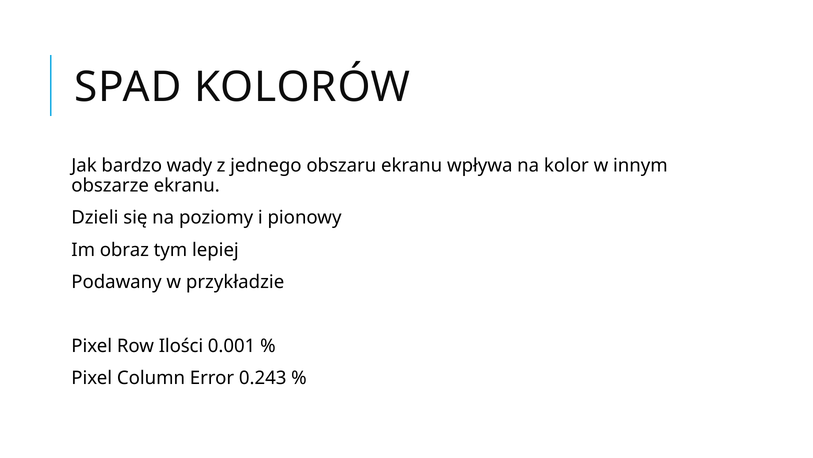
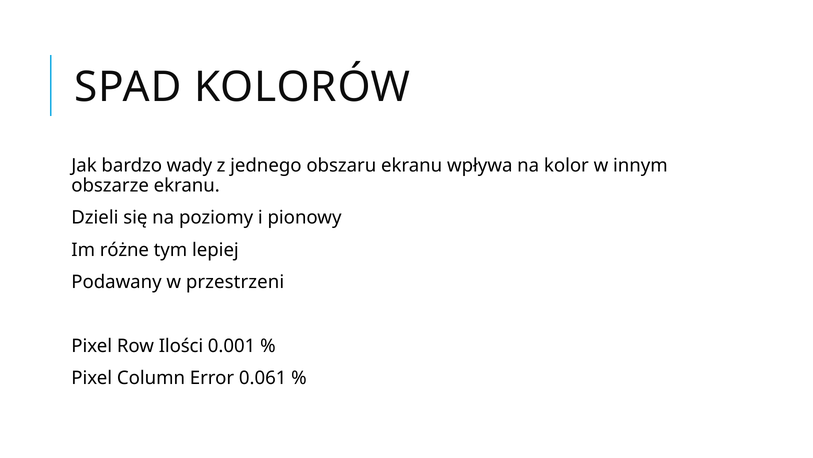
obraz: obraz -> różne (124, 249)
przykładzie: przykładzie -> przestrzeni (235, 281)
0.243: 0.243 -> 0.061 (263, 377)
